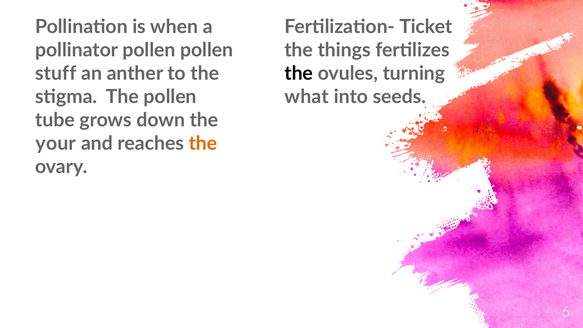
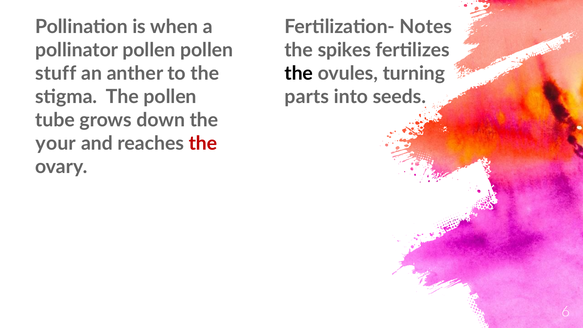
Ticket: Ticket -> Notes (426, 27)
things: things -> spikes (344, 50)
what: what -> parts (307, 97)
the colour: orange -> red (203, 143)
